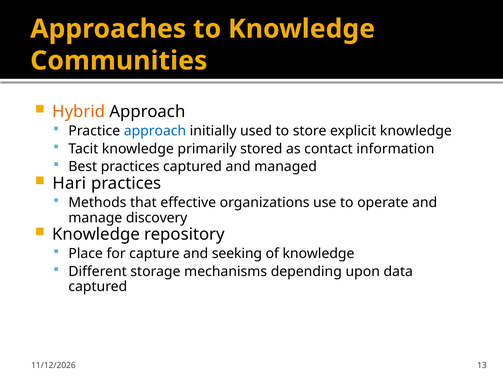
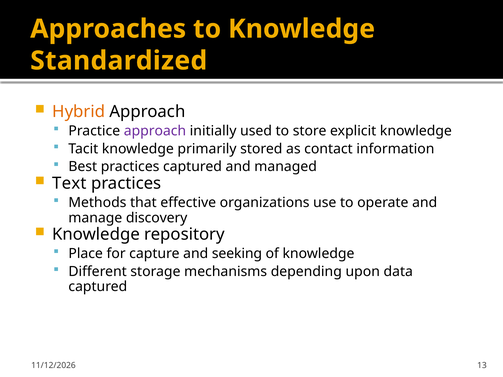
Communities: Communities -> Standardized (119, 61)
approach colour: blue -> purple (155, 131)
Hari: Hari -> Text (69, 183)
